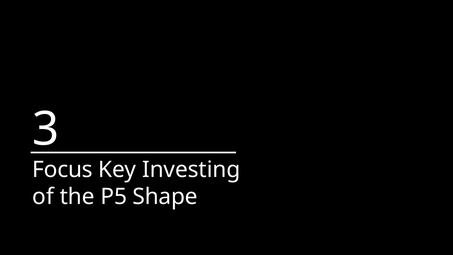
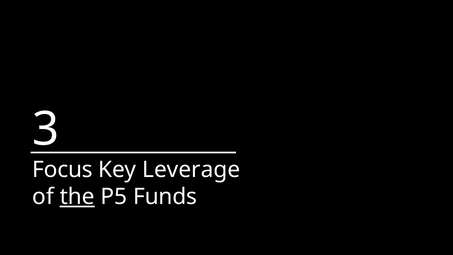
Investing: Investing -> Leverage (191, 169)
the underline: none -> present (77, 197)
Shape: Shape -> Funds (165, 197)
